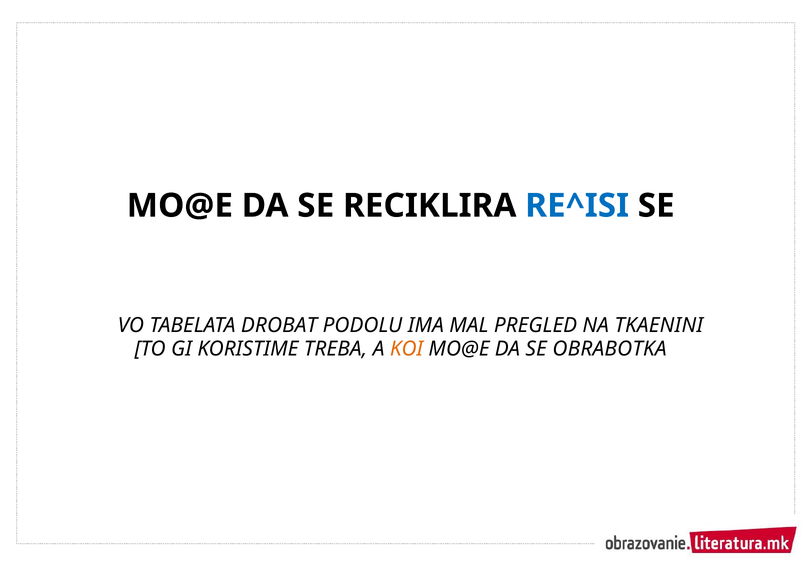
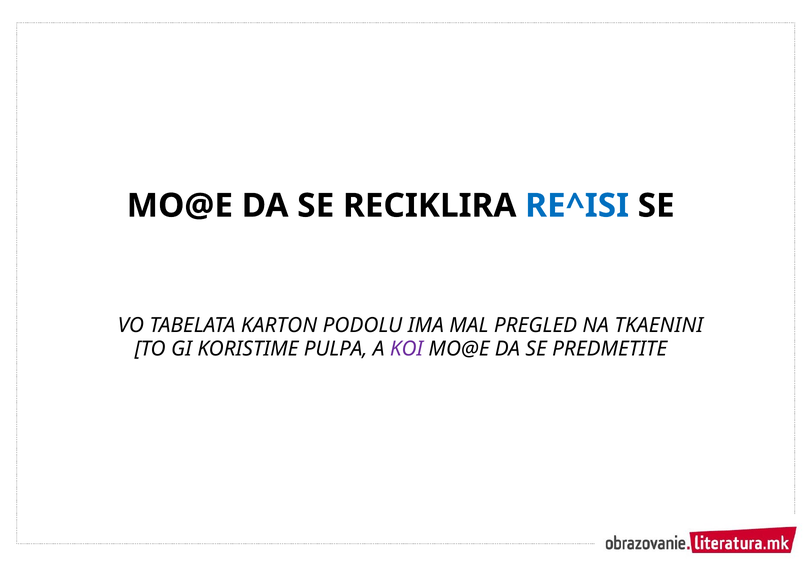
DROBAT: DROBAT -> KARTON (279, 326)
TREBA: TREBA -> PULPA (336, 349)
KOI colour: orange -> purple (407, 349)
OBRABOTKA: OBRABOTKA -> PREDMETITE (610, 349)
